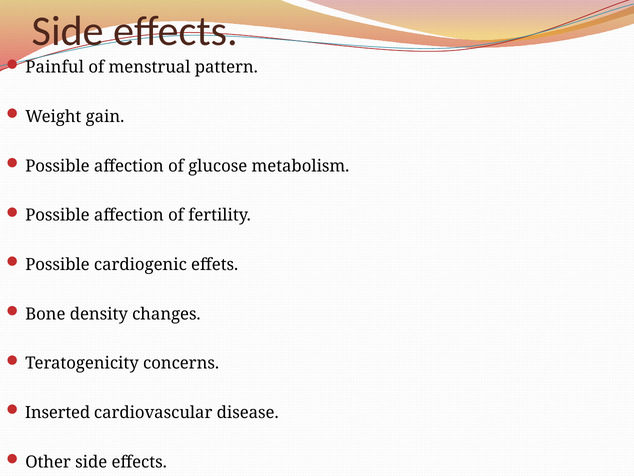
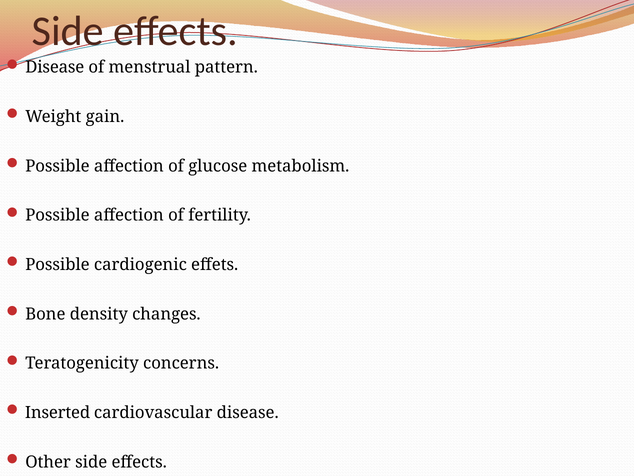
Painful: Painful -> Disease (55, 67)
